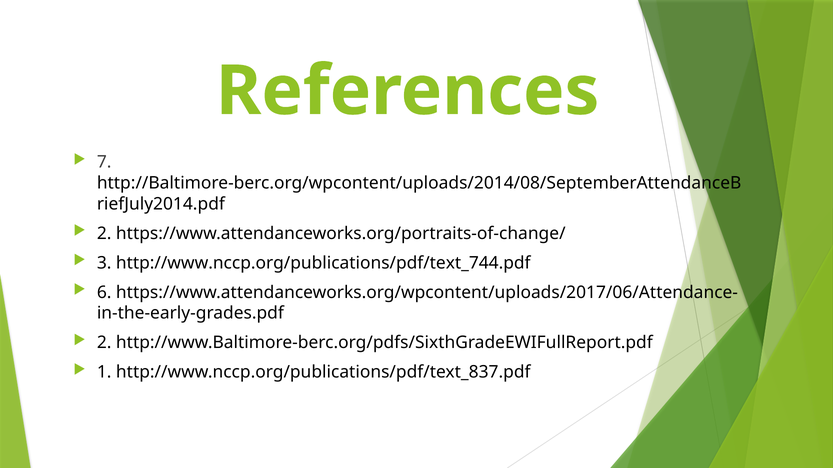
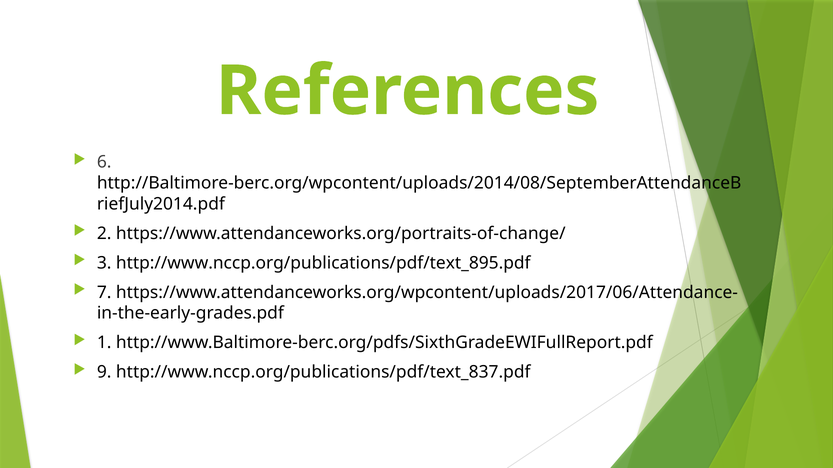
7: 7 -> 6 (104, 162)
http://www.nccp.org/publications/pdf/text_744.pdf: http://www.nccp.org/publications/pdf/text_744.pdf -> http://www.nccp.org/publications/pdf/text_895.pdf (323, 263)
6: 6 -> 7 (104, 293)
2: 2 -> 1 (104, 343)
1: 1 -> 9 (104, 373)
